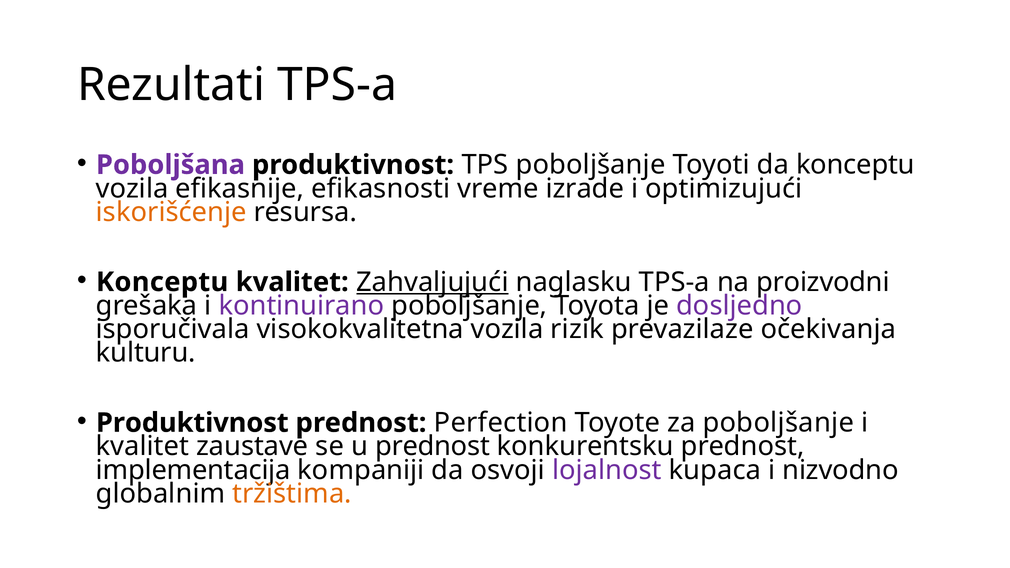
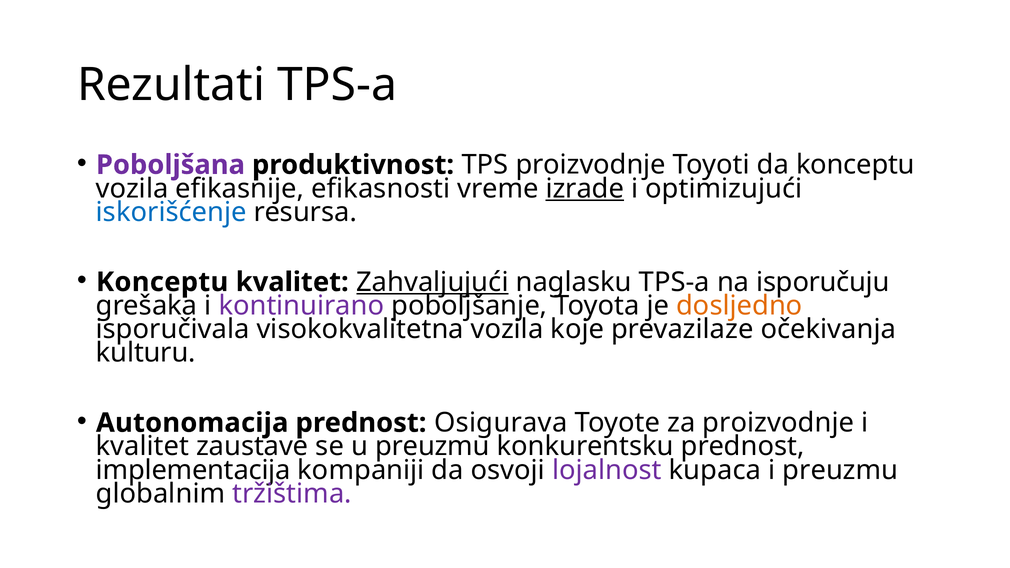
TPS poboljšanje: poboljšanje -> proizvodnje (591, 165)
izrade underline: none -> present (585, 189)
iskorišćenje colour: orange -> blue (171, 212)
proizvodni: proizvodni -> isporučuju (823, 282)
dosljedno colour: purple -> orange (739, 306)
rizik: rizik -> koje (577, 329)
Produktivnost: Produktivnost -> Autonomacija (192, 423)
Perfection: Perfection -> Osigurava (501, 423)
za poboljšanje: poboljšanje -> proizvodnje (778, 423)
u prednost: prednost -> preuzmu (432, 447)
i nizvodno: nizvodno -> preuzmu (840, 470)
tržištima colour: orange -> purple (292, 494)
